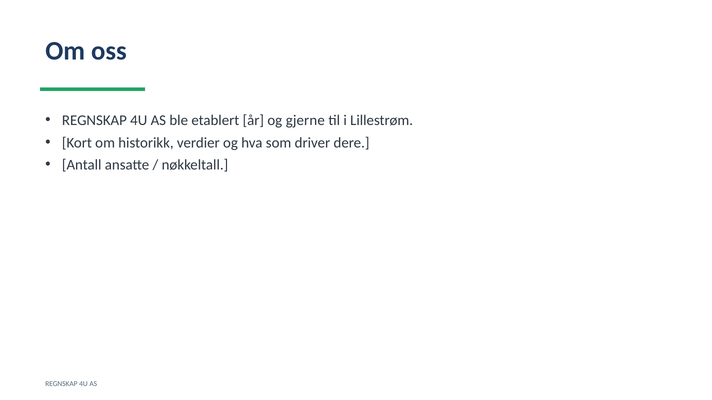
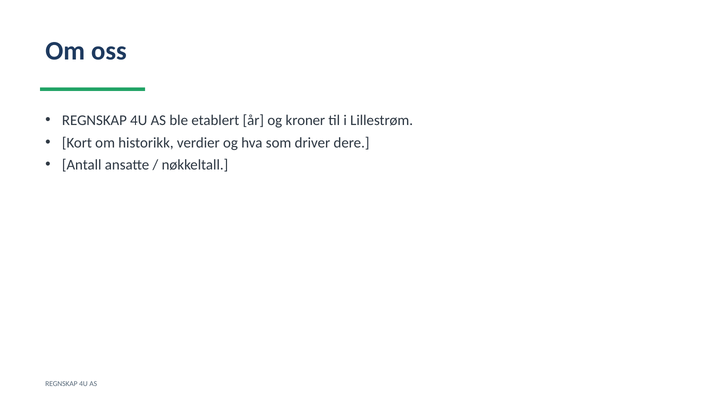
gjerne: gjerne -> kroner (305, 121)
